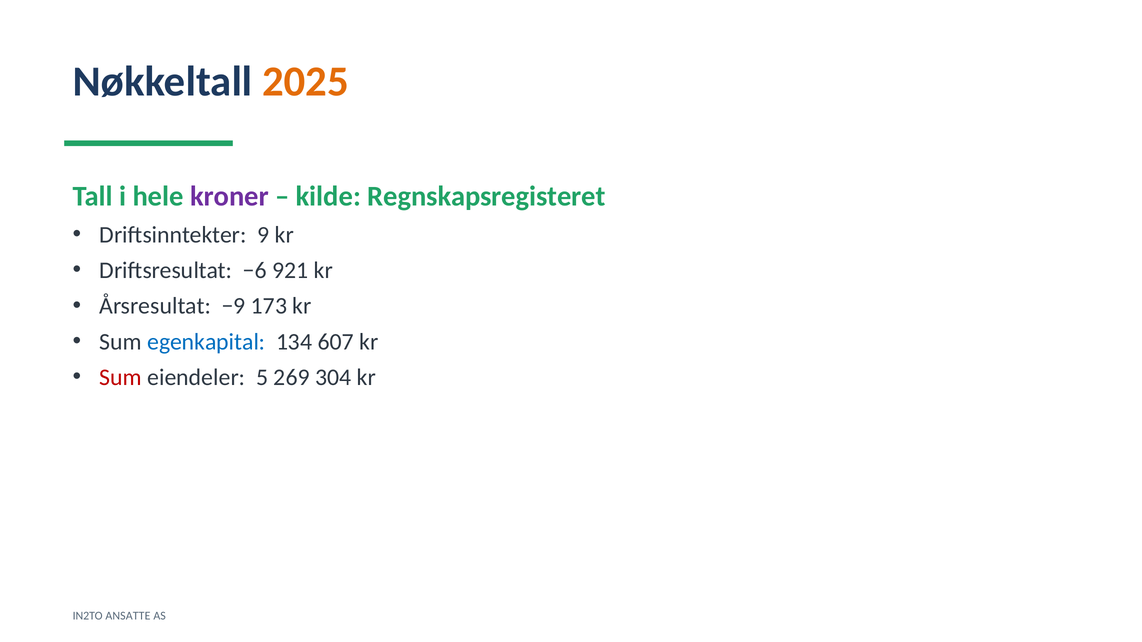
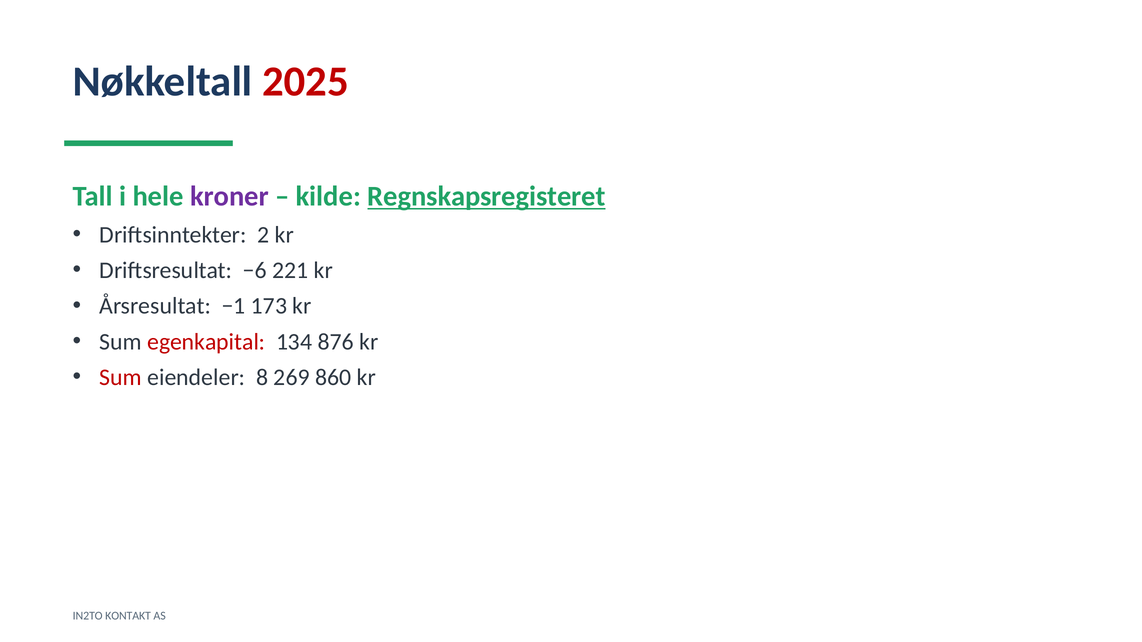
2025 colour: orange -> red (305, 82)
Regnskapsregisteret underline: none -> present (486, 197)
9: 9 -> 2 (263, 235)
921: 921 -> 221 (290, 271)
−9: −9 -> −1 (234, 306)
egenkapital colour: blue -> red (206, 342)
607: 607 -> 876 (336, 342)
5: 5 -> 8 (262, 378)
304: 304 -> 860 (333, 378)
ANSATTE: ANSATTE -> KONTAKT (128, 616)
